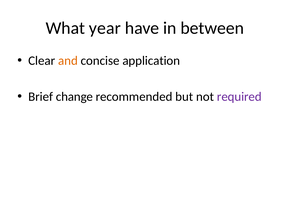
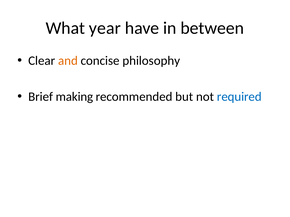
application: application -> philosophy (151, 61)
change: change -> making (74, 97)
required colour: purple -> blue (239, 97)
